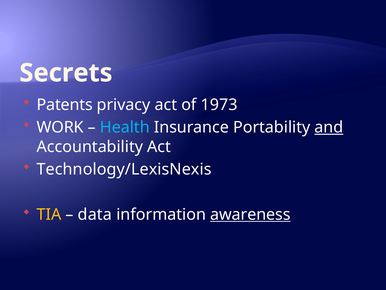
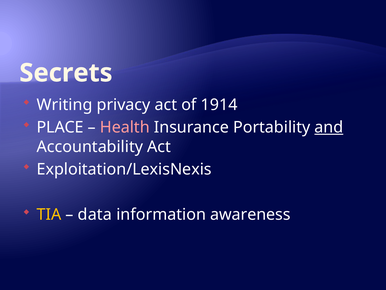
Patents: Patents -> Writing (65, 105)
1973: 1973 -> 1914 (219, 105)
WORK: WORK -> PLACE (60, 127)
Health colour: light blue -> pink (125, 127)
Technology/LexisNexis: Technology/LexisNexis -> Exploitation/LexisNexis (124, 169)
awareness underline: present -> none (250, 214)
